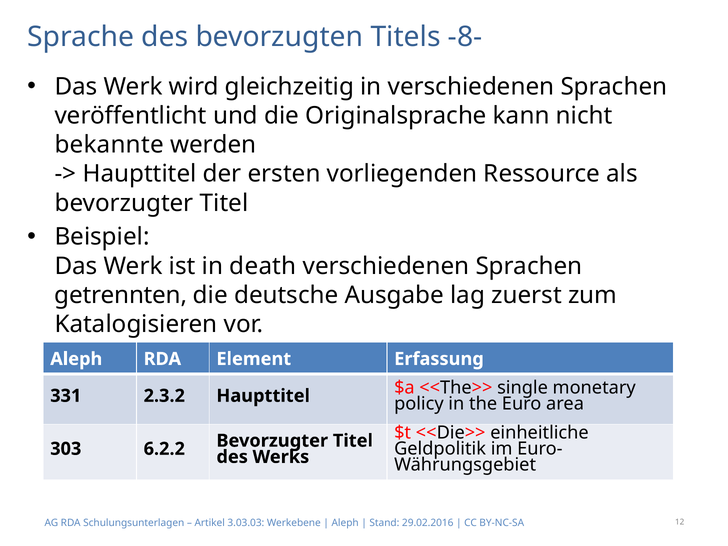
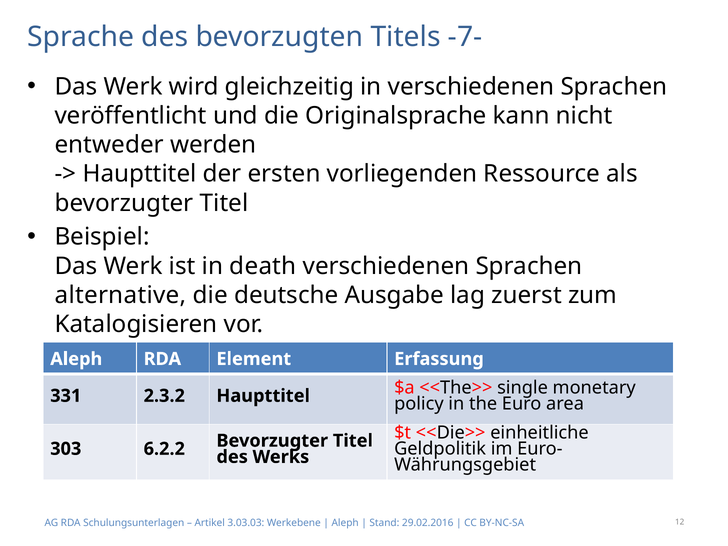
-8-: -8- -> -7- (465, 37)
bekannte: bekannte -> entweder (109, 145)
getrennten: getrennten -> alternative (121, 295)
